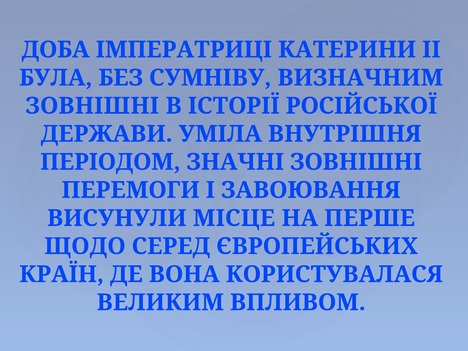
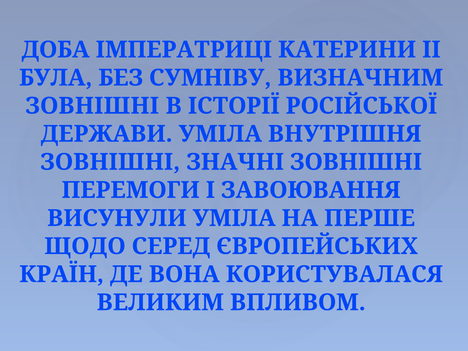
ПЕРІОДОМ: ПЕРІОДОМ -> ЗОВНІШНІ (110, 162)
ВИСУНУЛИ МІСЦЕ: МІСЦЕ -> УМІЛА (234, 218)
